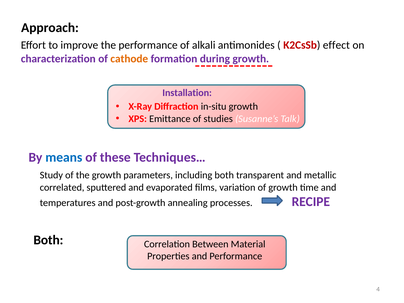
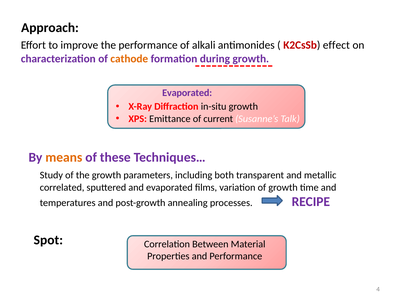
Installation: Installation -> Evaporated (187, 93)
studies: studies -> current (218, 119)
means colour: blue -> orange (64, 157)
Both: Both -> Spot (48, 240)
